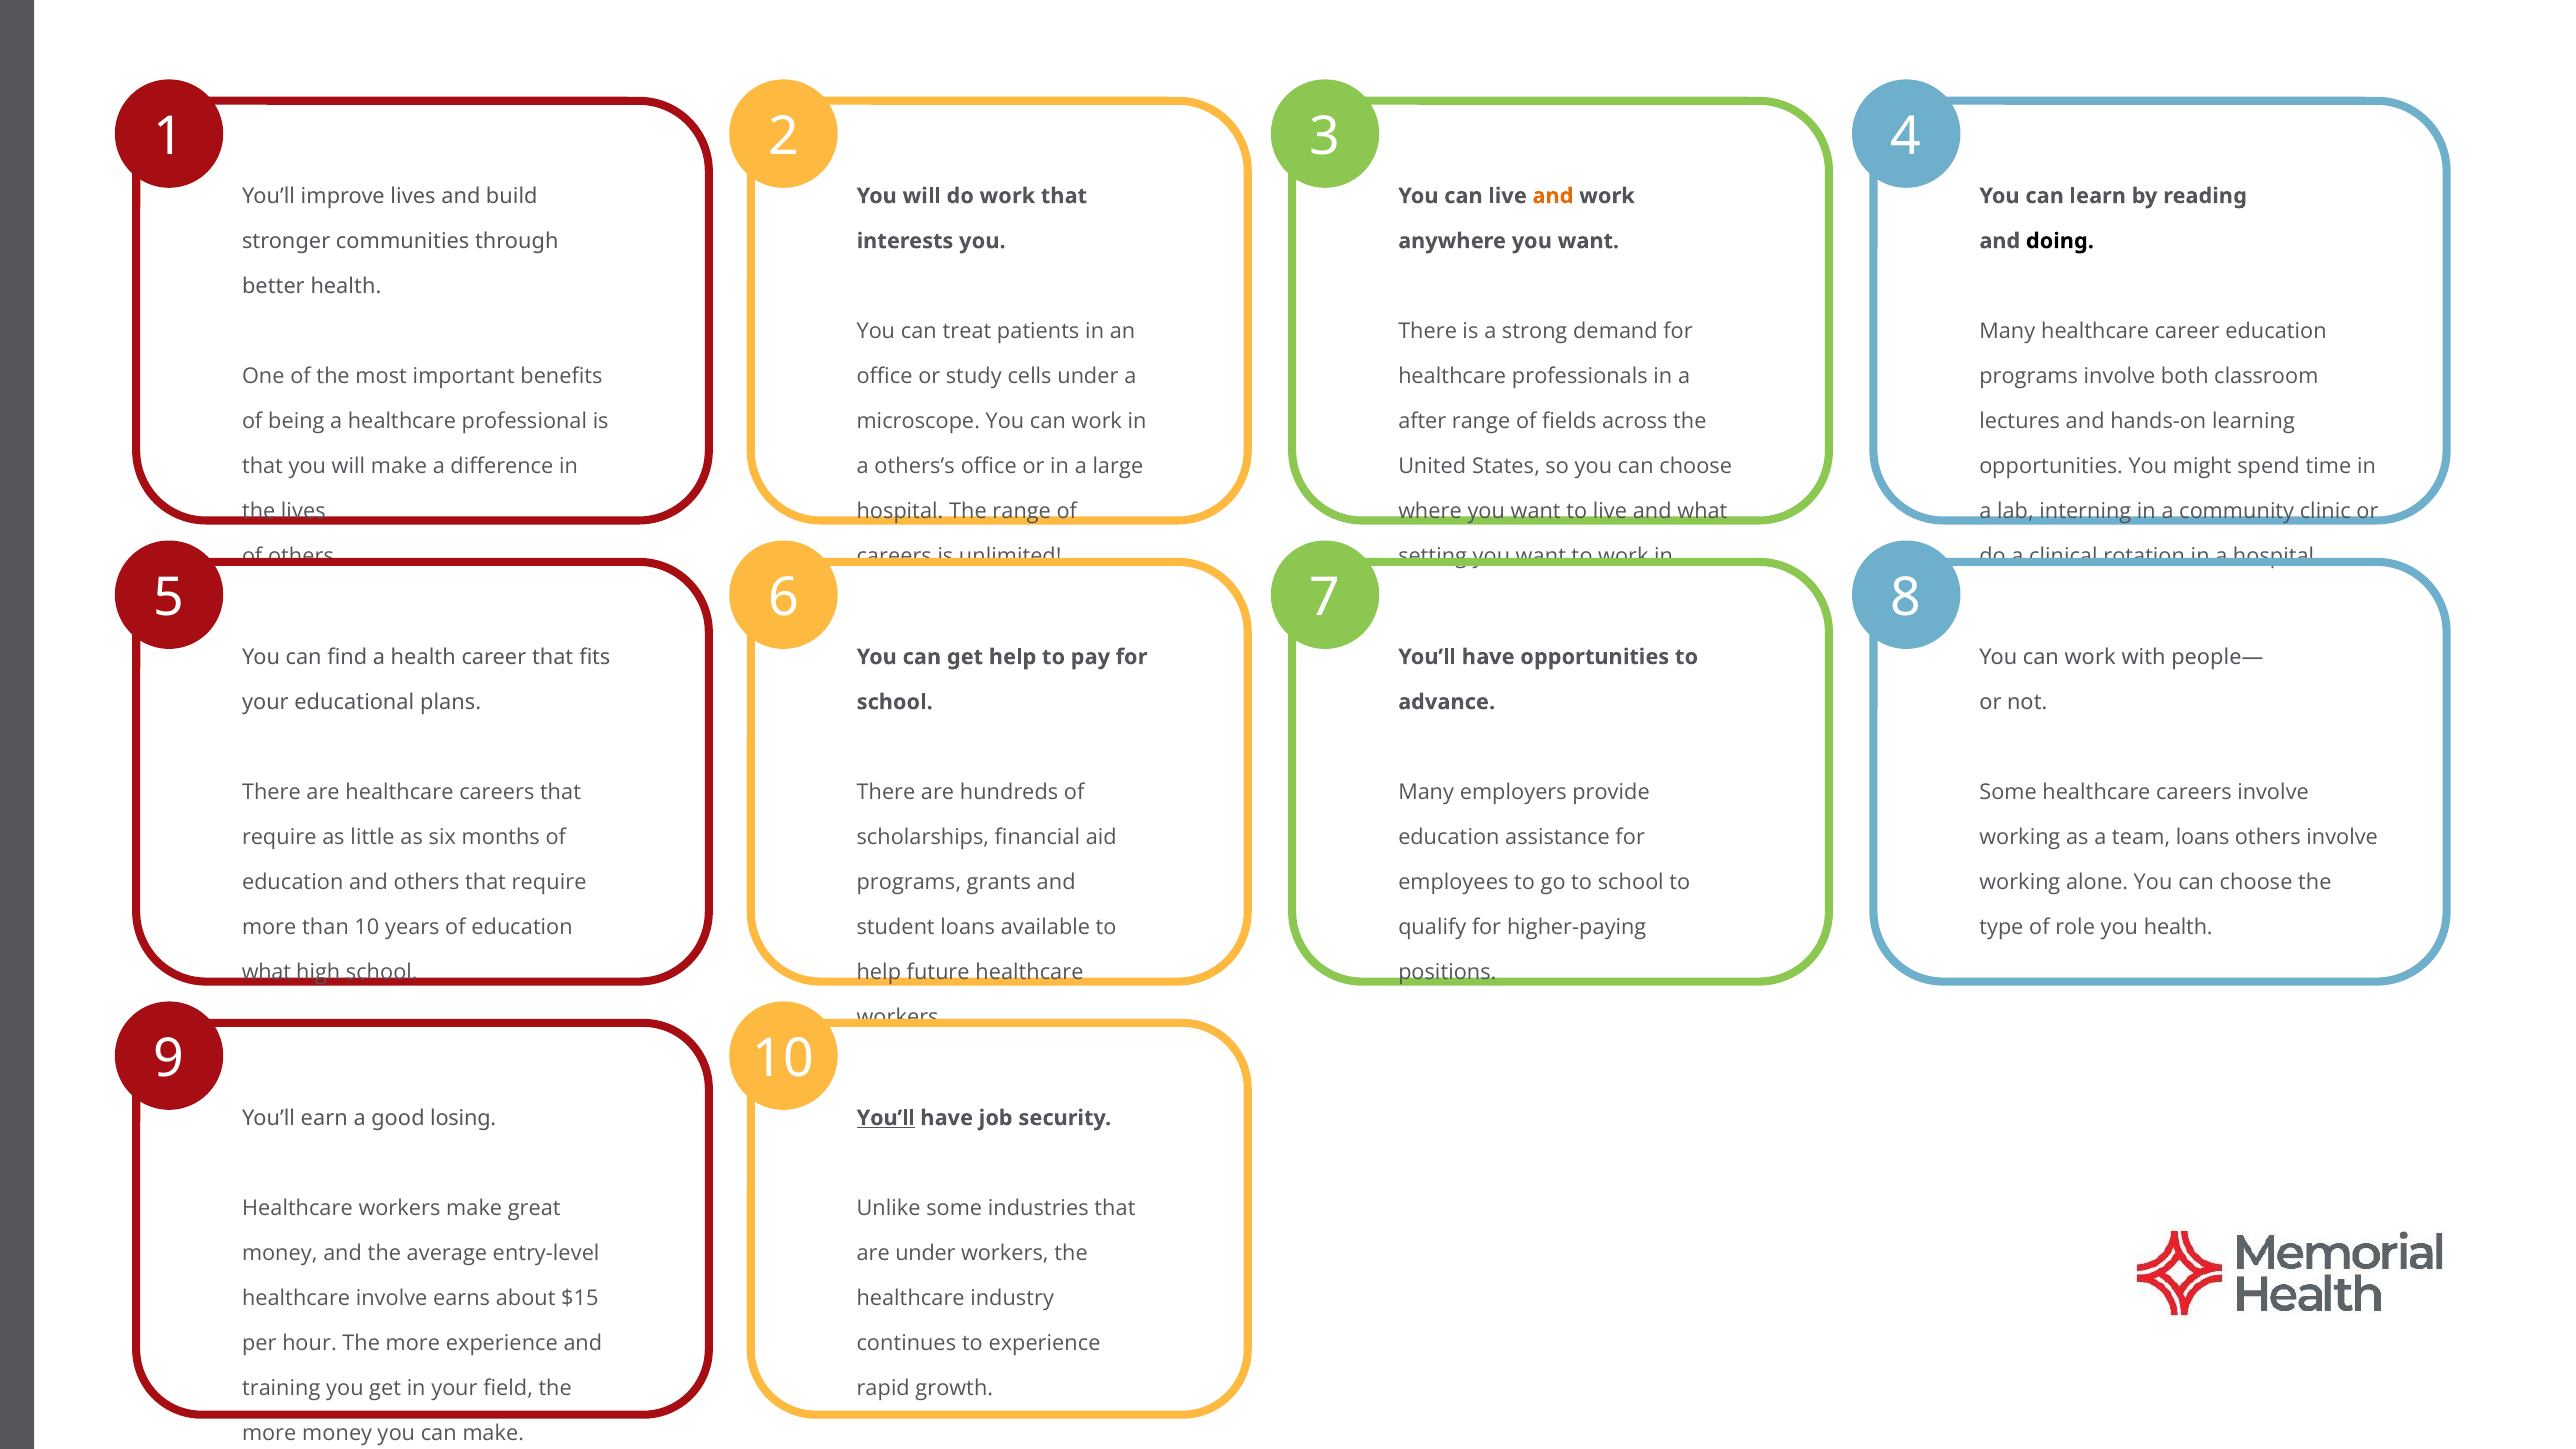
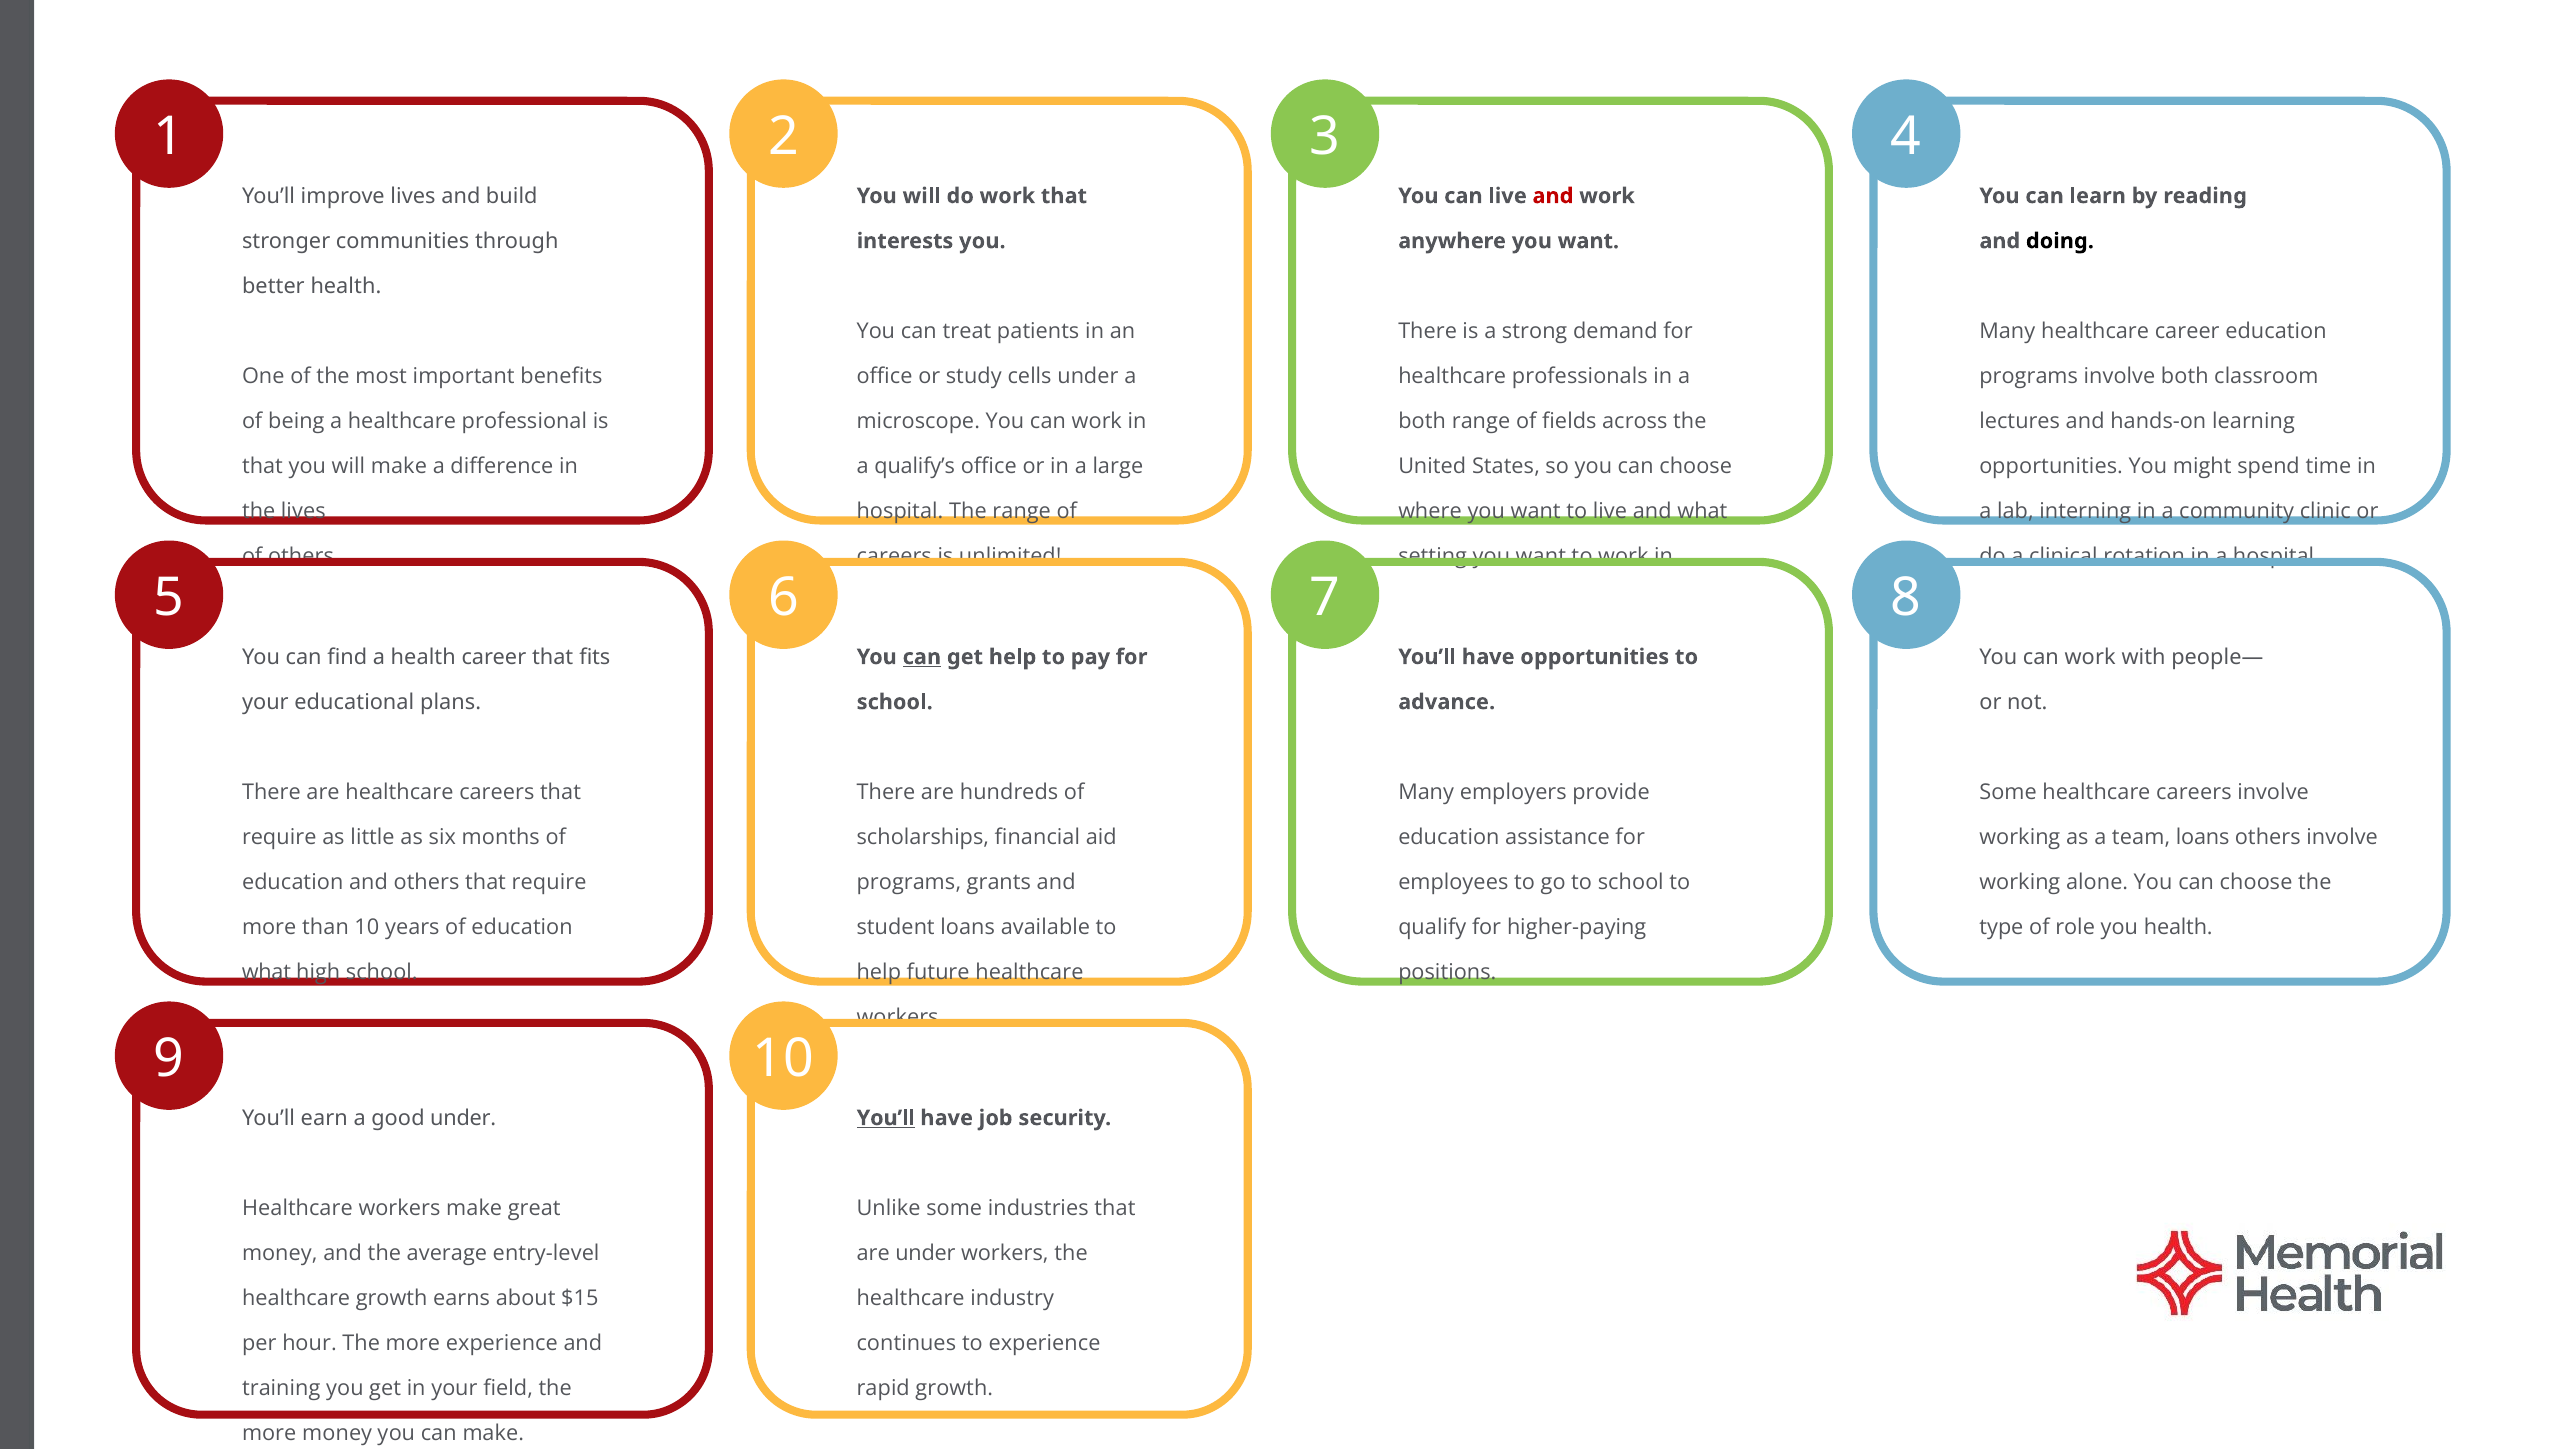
and colour: orange -> red (1553, 196)
after: after -> both (1422, 421)
others’s: others’s -> qualify’s (915, 467)
can underline: none -> present (922, 657)
good losing: losing -> under (463, 1118)
healthcare involve: involve -> growth (392, 1298)
